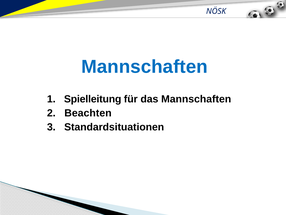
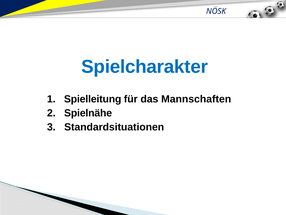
Mannschaften: Mannschaften -> Spielcharakter (145, 67)
Beachten: Beachten -> Spielnähe (88, 113)
